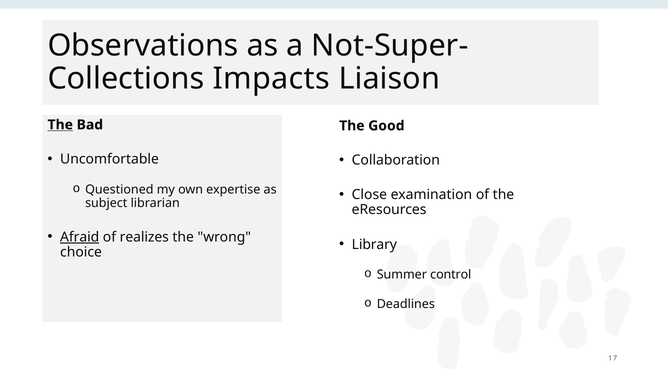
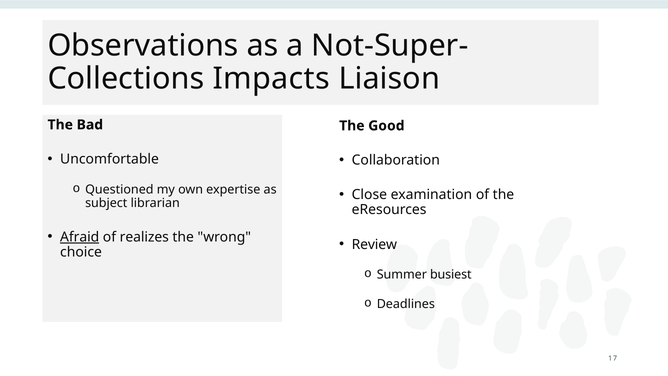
The underline: present -> none (60, 125)
Library: Library -> Review (374, 244)
control: control -> busiest (451, 275)
